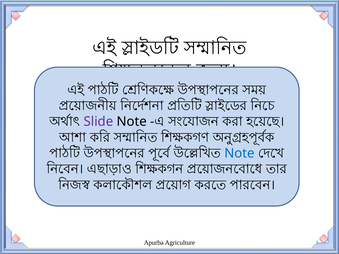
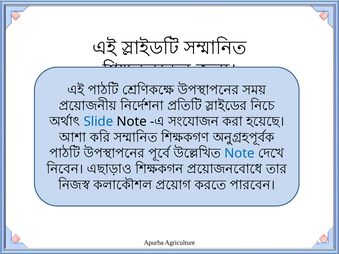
Slide colour: purple -> blue (98, 122)
